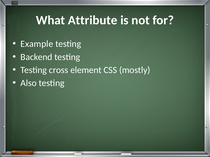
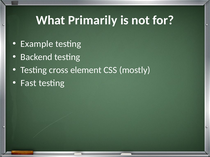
Attribute: Attribute -> Primarily (93, 20)
Also: Also -> Fast (29, 83)
